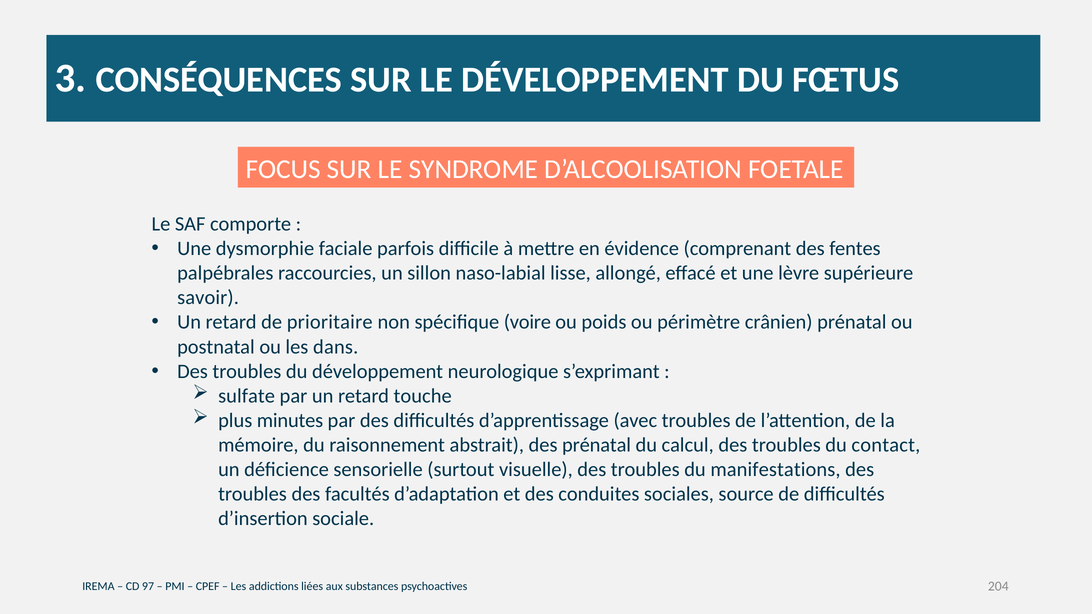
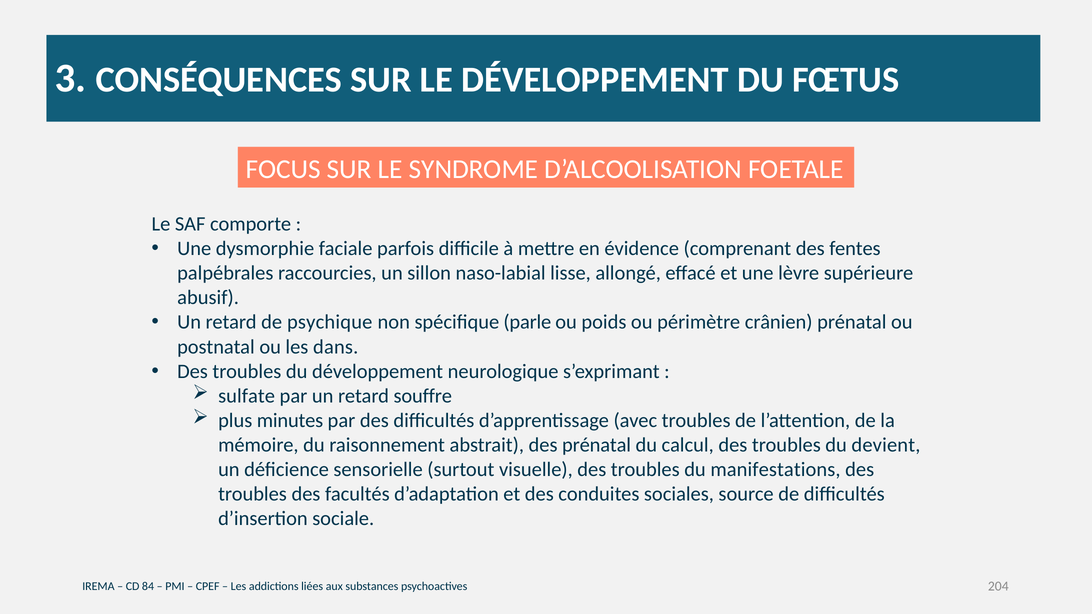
savoir: savoir -> abusif (208, 298)
prioritaire: prioritaire -> psychique (330, 322)
voire: voire -> parle (527, 322)
touche: touche -> souffre (423, 396)
contact: contact -> devient (886, 445)
97: 97 -> 84 (148, 586)
